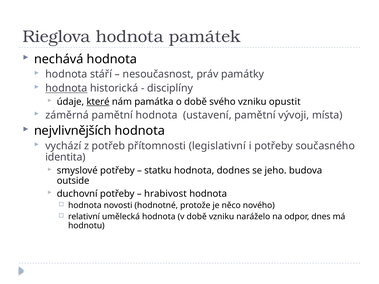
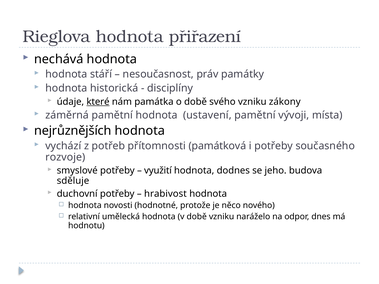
památek: památek -> přiřazení (205, 37)
hodnota underline: present -> none (66, 88)
opustit: opustit -> zákony (285, 102)
nejvlivnějších: nejvlivnějších -> nejrůznějších (73, 131)
legislativní: legislativní -> památková (217, 146)
identita: identita -> rozvoje (65, 157)
statku: statku -> využití (158, 171)
outside: outside -> sděluje (73, 181)
